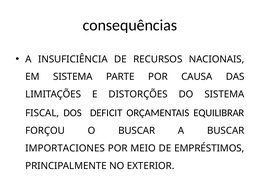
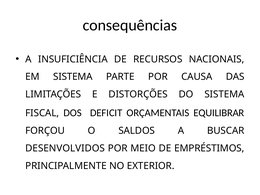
O BUSCAR: BUSCAR -> SALDOS (137, 131)
IMPORTACIONES: IMPORTACIONES -> DESENVOLVIDOS (65, 148)
